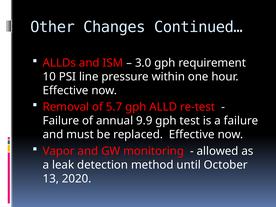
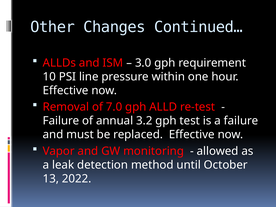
5.7: 5.7 -> 7.0 (114, 107)
9.9: 9.9 -> 3.2 (144, 121)
2020: 2020 -> 2022 (77, 179)
